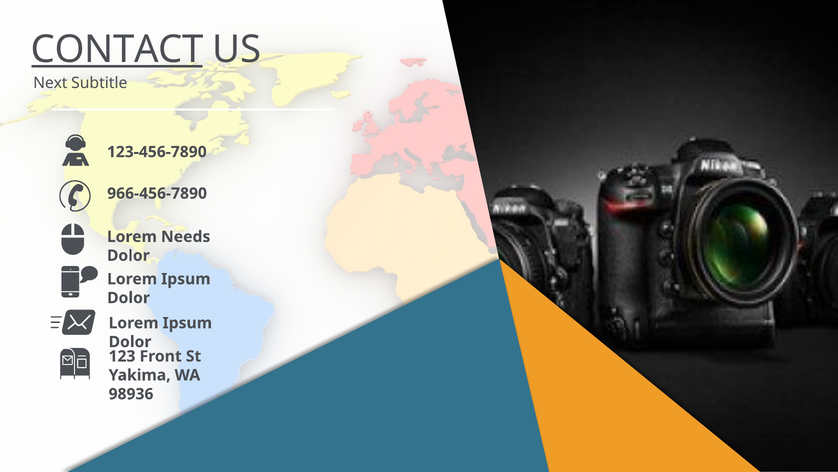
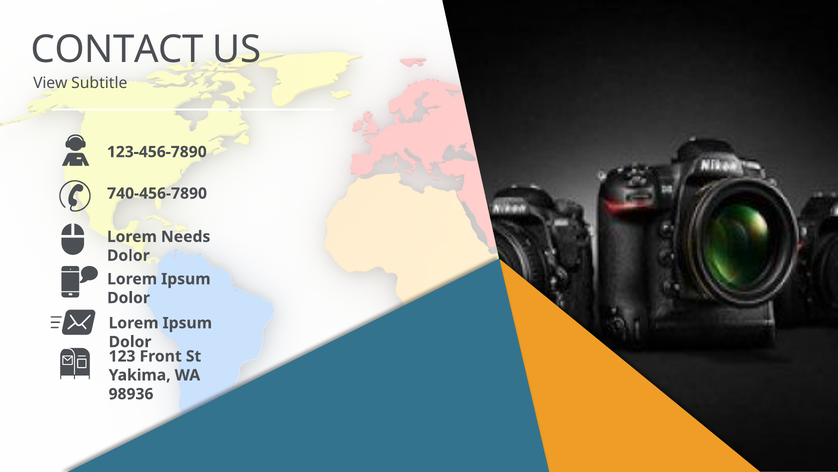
CONTACT underline: present -> none (117, 50)
Next: Next -> View (50, 83)
966-456-7890: 966-456-7890 -> 740-456-7890 (157, 193)
